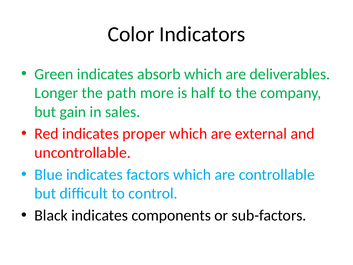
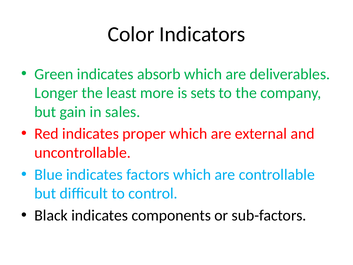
path: path -> least (122, 93)
half: half -> sets (203, 93)
